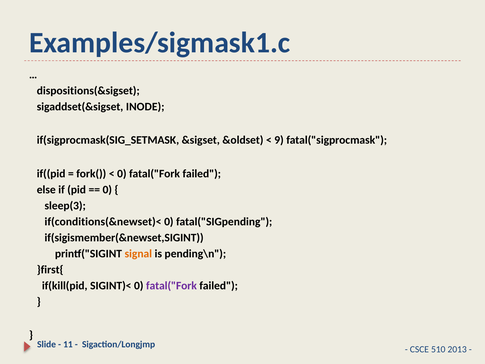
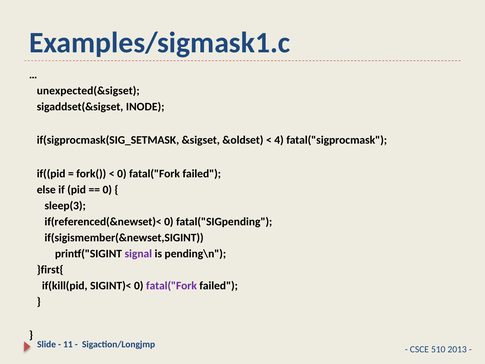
dispositions(&sigset: dispositions(&sigset -> unexpected(&sigset (88, 91)
9: 9 -> 4 (279, 140)
if(conditions(&newset)<: if(conditions(&newset)< -> if(referenced(&newset)< (103, 221)
signal colour: orange -> purple (138, 253)
